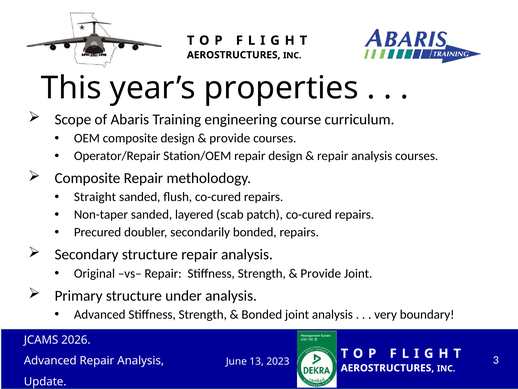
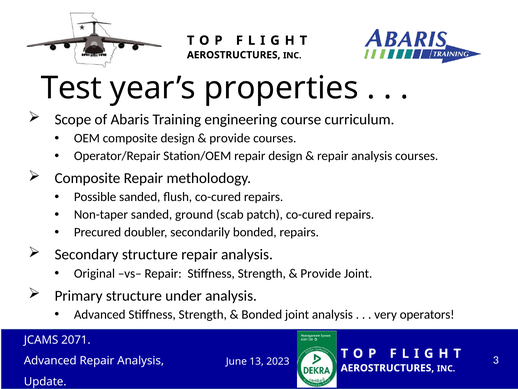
This: This -> Test (71, 88)
Straight: Straight -> Possible (95, 197)
layered: layered -> ground (194, 214)
boundary: boundary -> operators (427, 314)
2026: 2026 -> 2071 (76, 340)
